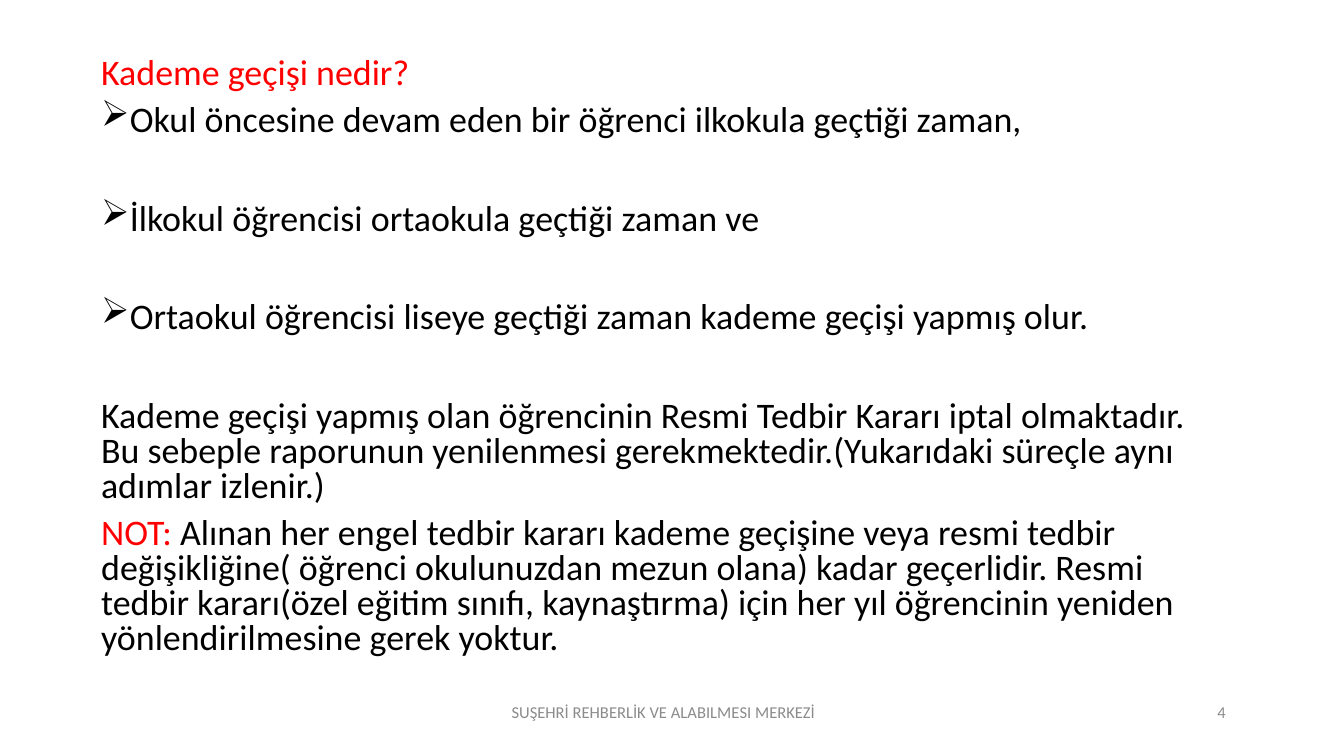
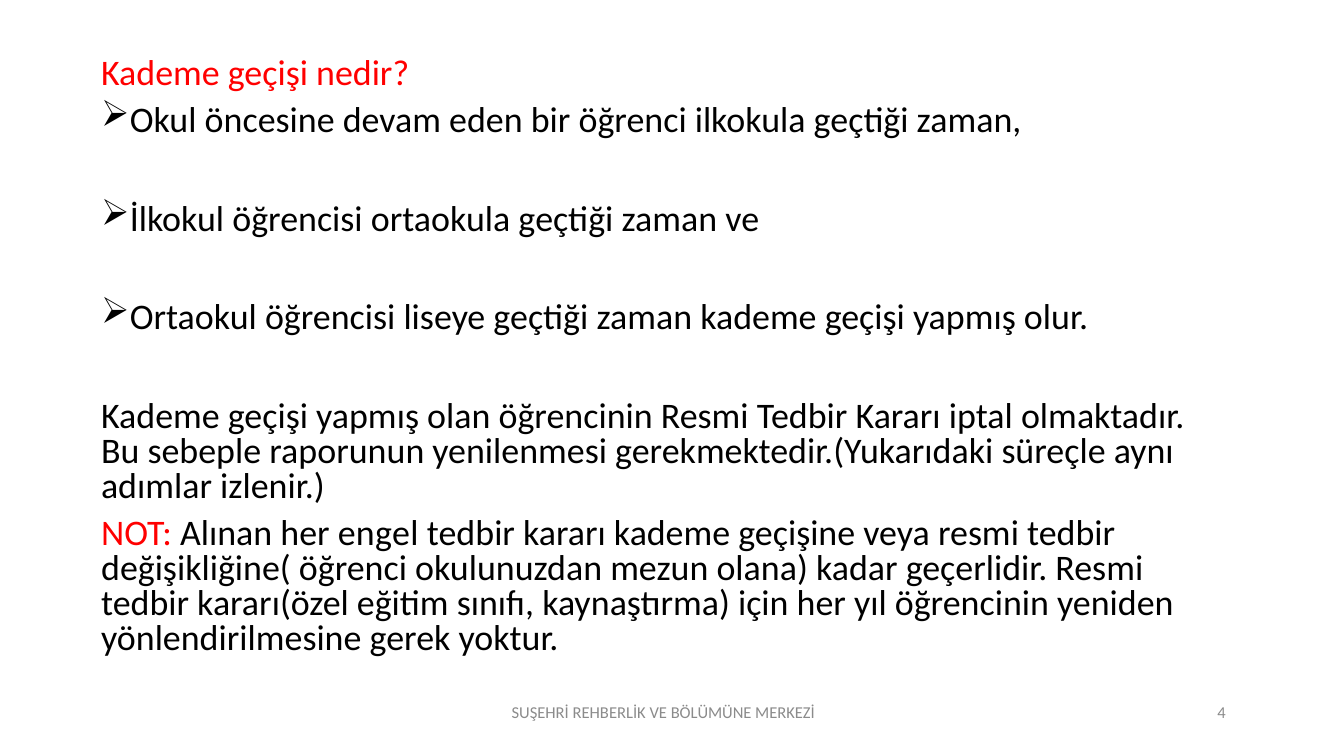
ALABILMESI: ALABILMESI -> BÖLÜMÜNE (711, 713)
